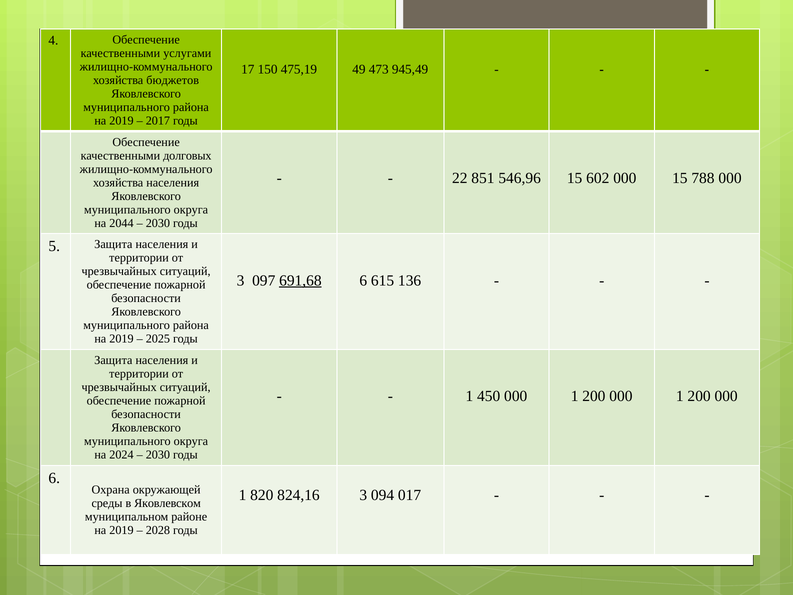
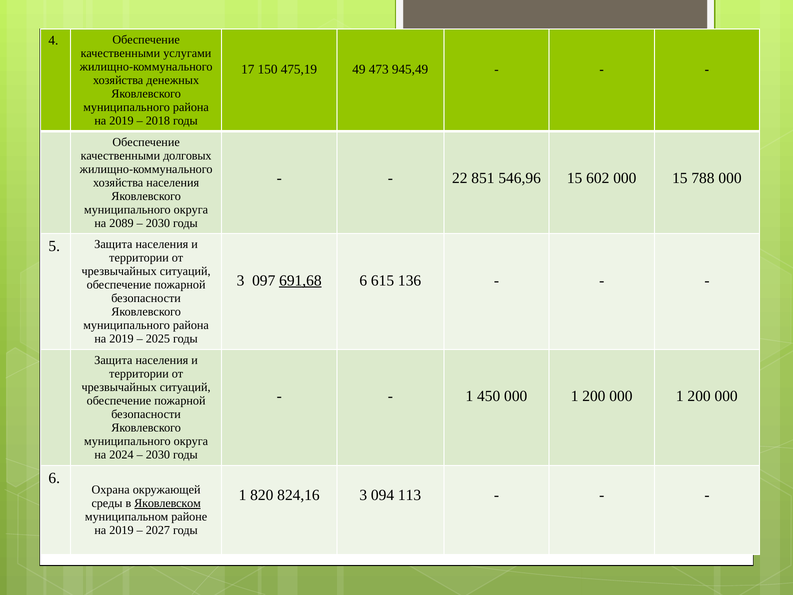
бюджетов: бюджетов -> денежных (173, 80)
2017: 2017 -> 2018 (158, 121)
2044: 2044 -> 2089 (121, 223)
017: 017 -> 113 (410, 495)
Яковлевском underline: none -> present (168, 503)
2028: 2028 -> 2027 (158, 530)
